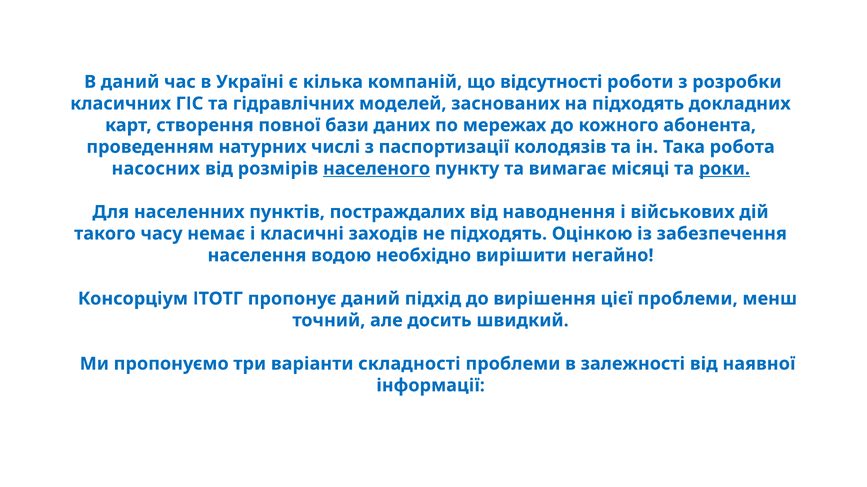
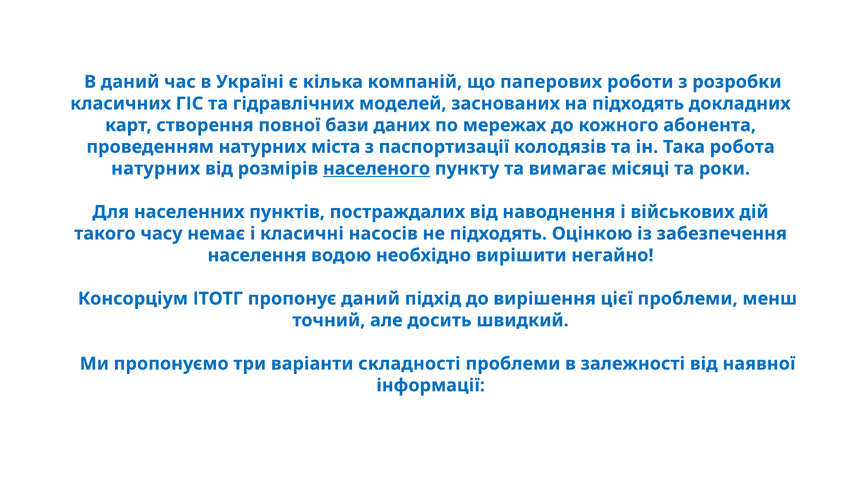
відсутності: відсутності -> паперових (551, 82)
числі: числі -> міста (336, 147)
насосних: насосних -> натурних (156, 169)
роки underline: present -> none (724, 169)
заходів: заходів -> насосів (383, 234)
